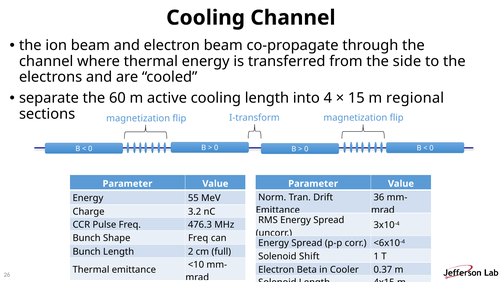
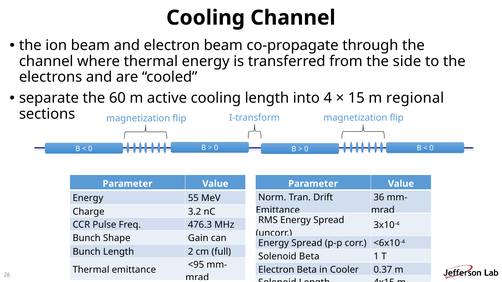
Shape Freq: Freq -> Gain (198, 239)
Solenoid Shift: Shift -> Beta (309, 257)
<10: <10 -> <95 (196, 265)
